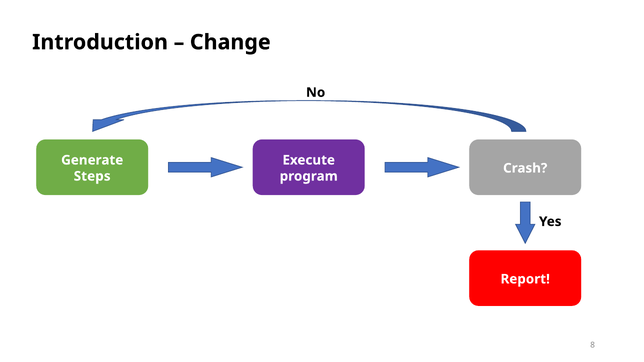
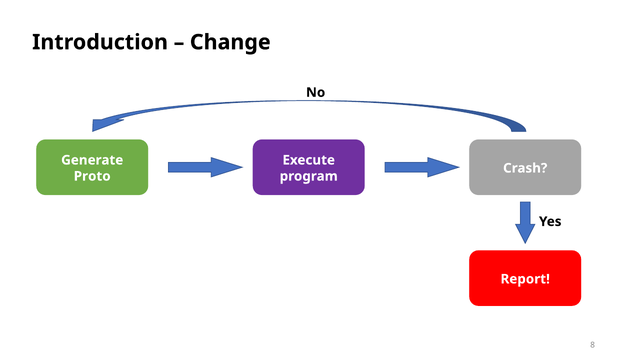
Steps: Steps -> Proto (92, 176)
